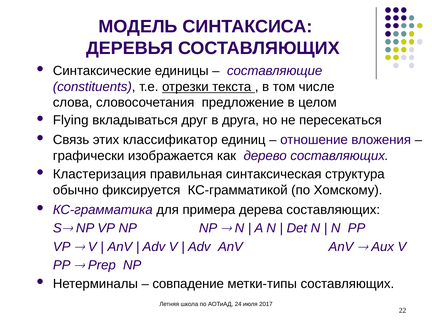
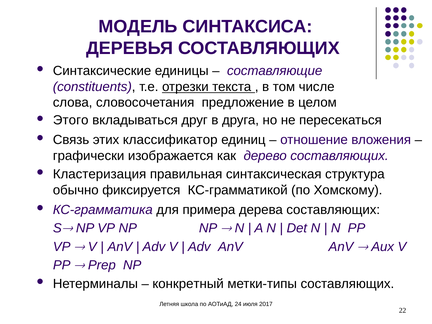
Flying: Flying -> Этого (71, 120)
совпадение: совпадение -> конкретный (188, 284)
